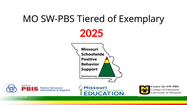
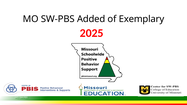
Tiered: Tiered -> Added (91, 19)
